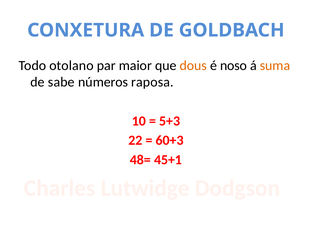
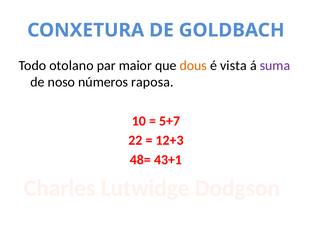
noso: noso -> vista (233, 65)
suma colour: orange -> purple (275, 65)
sabe: sabe -> noso (61, 82)
5+3: 5+3 -> 5+7 (170, 121)
60+3: 60+3 -> 12+3 (170, 140)
45+1: 45+1 -> 43+1 (168, 160)
